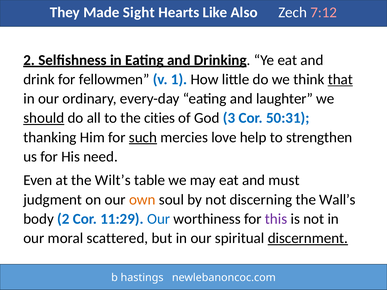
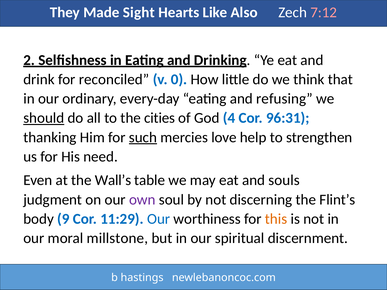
fellowmen: fellowmen -> reconciled (114, 79)
1: 1 -> 0 (179, 79)
that underline: present -> none (340, 79)
laughter: laughter -> refusing (284, 99)
3: 3 -> 4 (229, 118)
50:31: 50:31 -> 96:31 (288, 118)
Wilt’s: Wilt’s -> Wall’s (113, 180)
must: must -> souls (284, 180)
own colour: orange -> purple (142, 200)
Wall’s: Wall’s -> Flint’s (337, 200)
body 2: 2 -> 9 (63, 219)
this colour: purple -> orange (276, 219)
scattered: scattered -> millstone (117, 238)
discernment underline: present -> none (308, 238)
